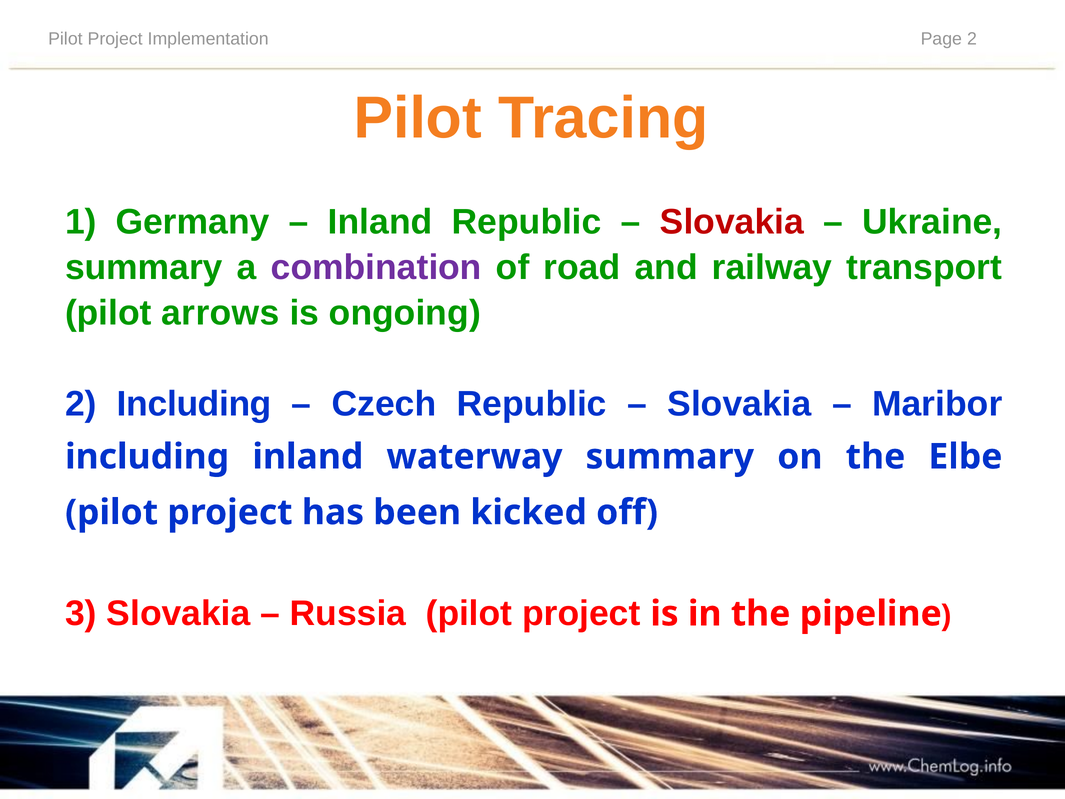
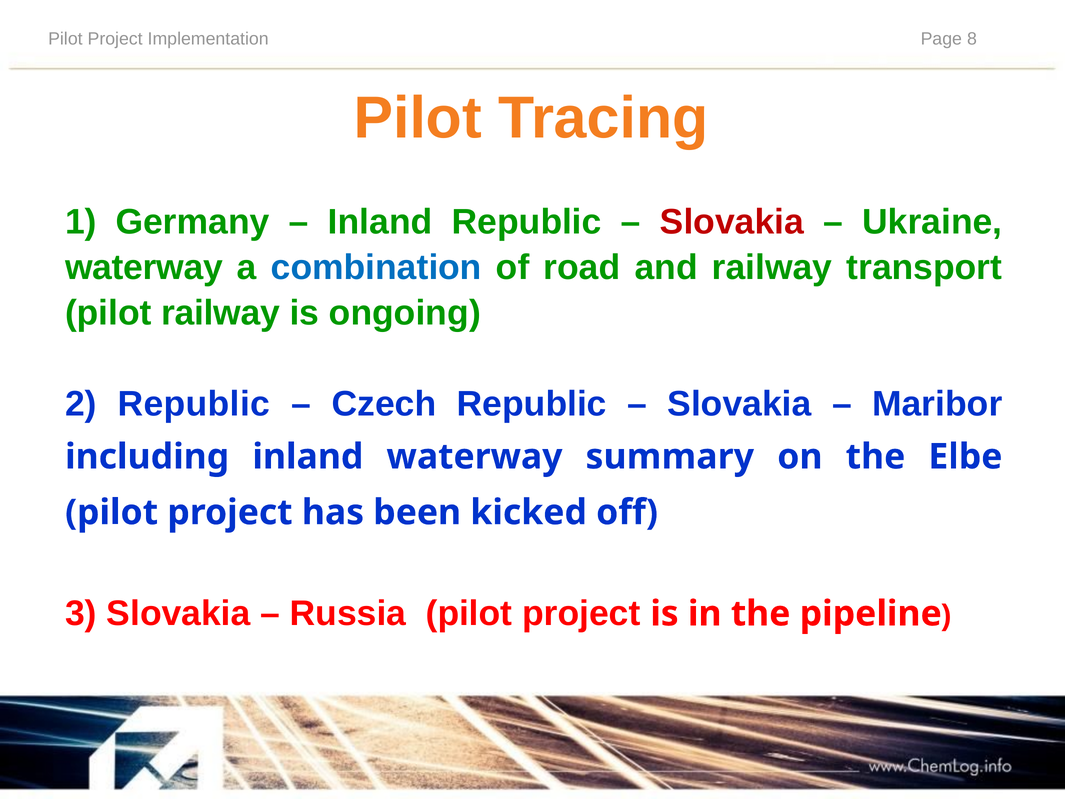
2: 2 -> 8 (972, 39)
summary: summary -> waterway (144, 267)
combination colour: purple -> blue (376, 267)
pilot arrows: arrows -> railway (221, 313)
2 Including: Including -> Republic (194, 404)
